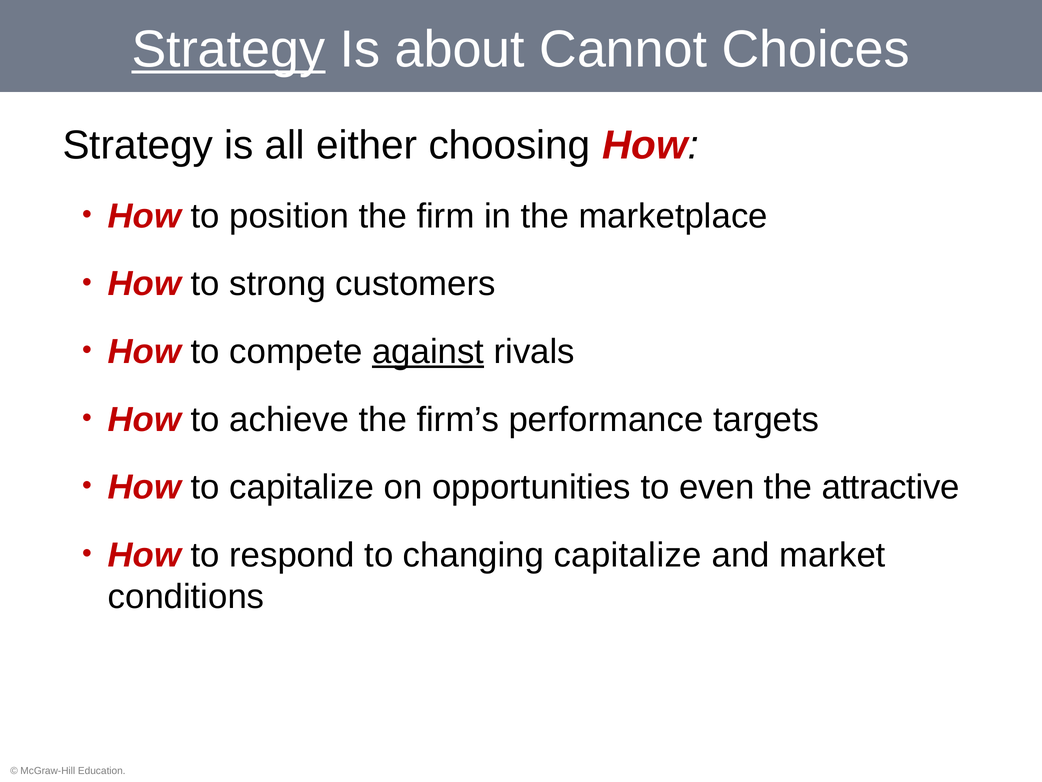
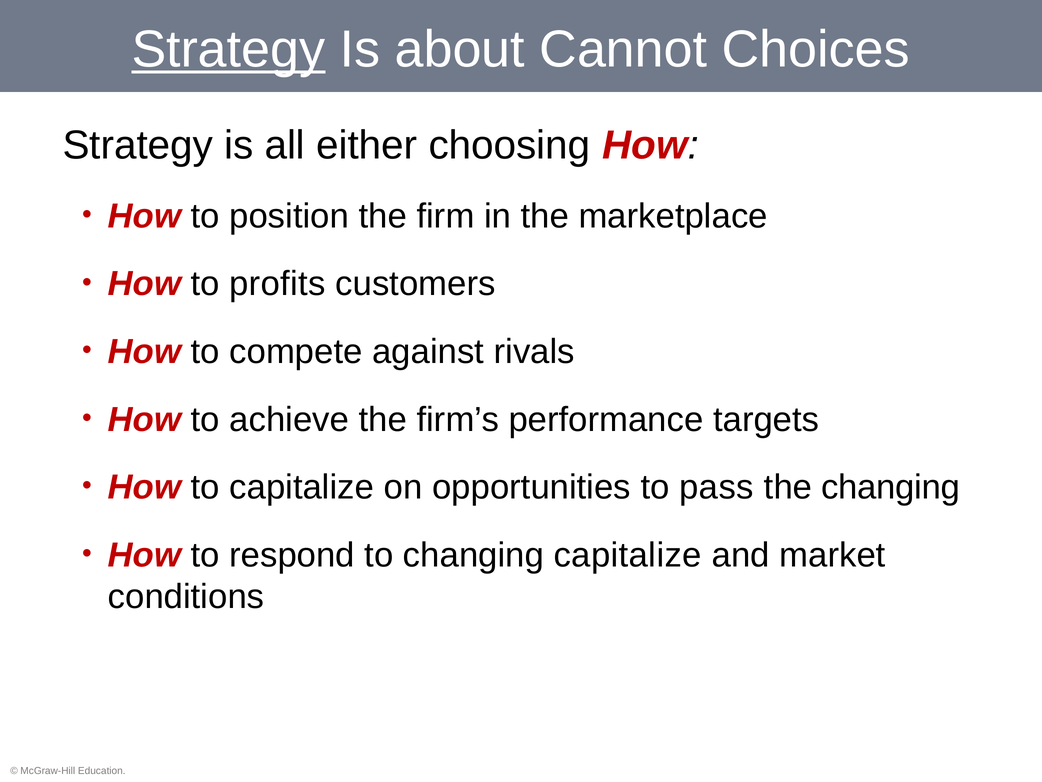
strong: strong -> profits (277, 284)
against underline: present -> none (428, 352)
even: even -> pass (717, 487)
the attractive: attractive -> changing (891, 487)
